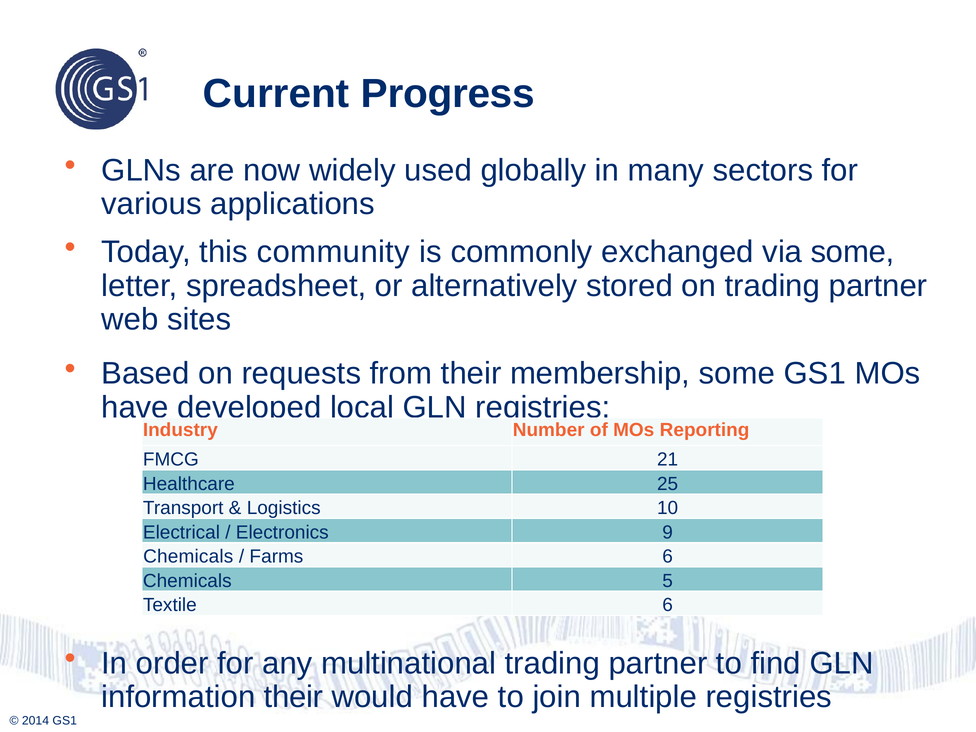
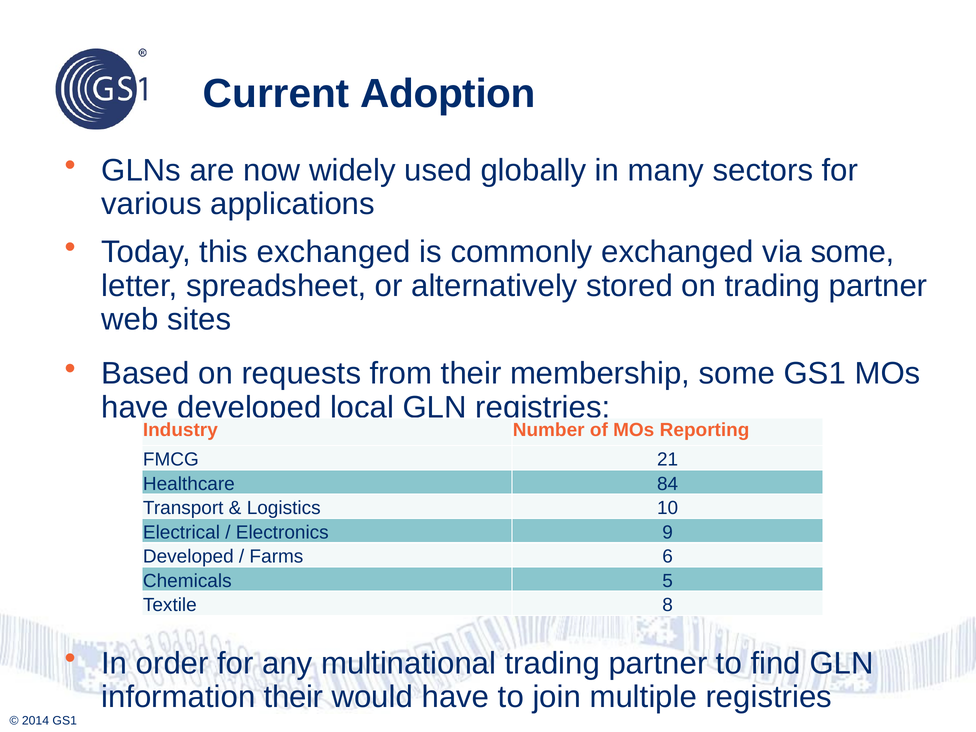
Progress: Progress -> Adoption (448, 94)
this community: community -> exchanged (334, 252)
25: 25 -> 84 (668, 484)
Chemicals: Chemicals -> Developed (188, 557)
Textile 6: 6 -> 8 (668, 605)
